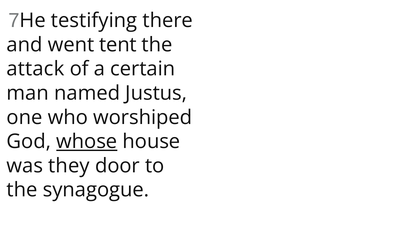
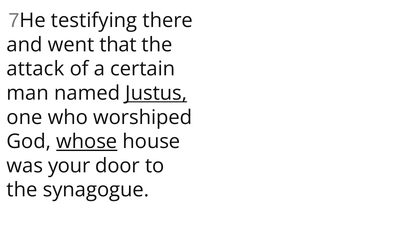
tent: tent -> that (118, 45)
Justus underline: none -> present (156, 93)
they: they -> your (69, 166)
